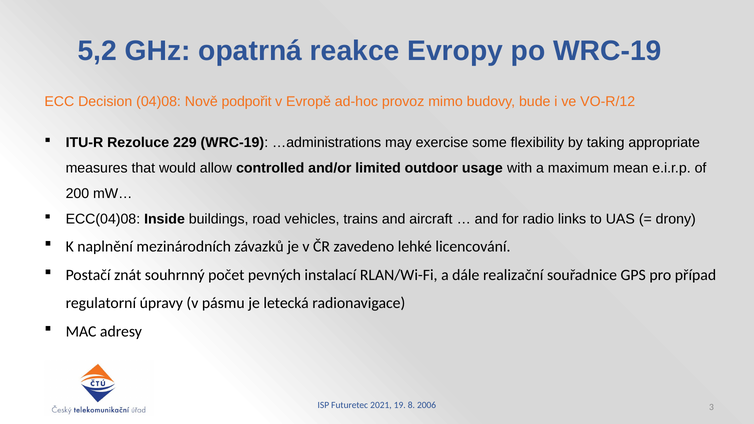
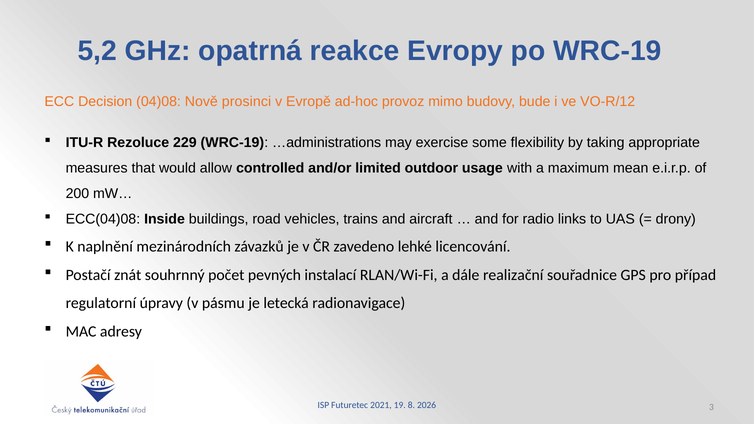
podpořit: podpořit -> prosinci (246, 101)
2006: 2006 -> 2026 (427, 405)
